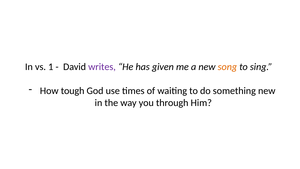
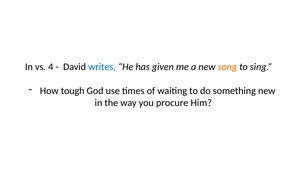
1: 1 -> 4 (51, 67)
writes colour: purple -> blue (102, 67)
through: through -> procure (172, 103)
